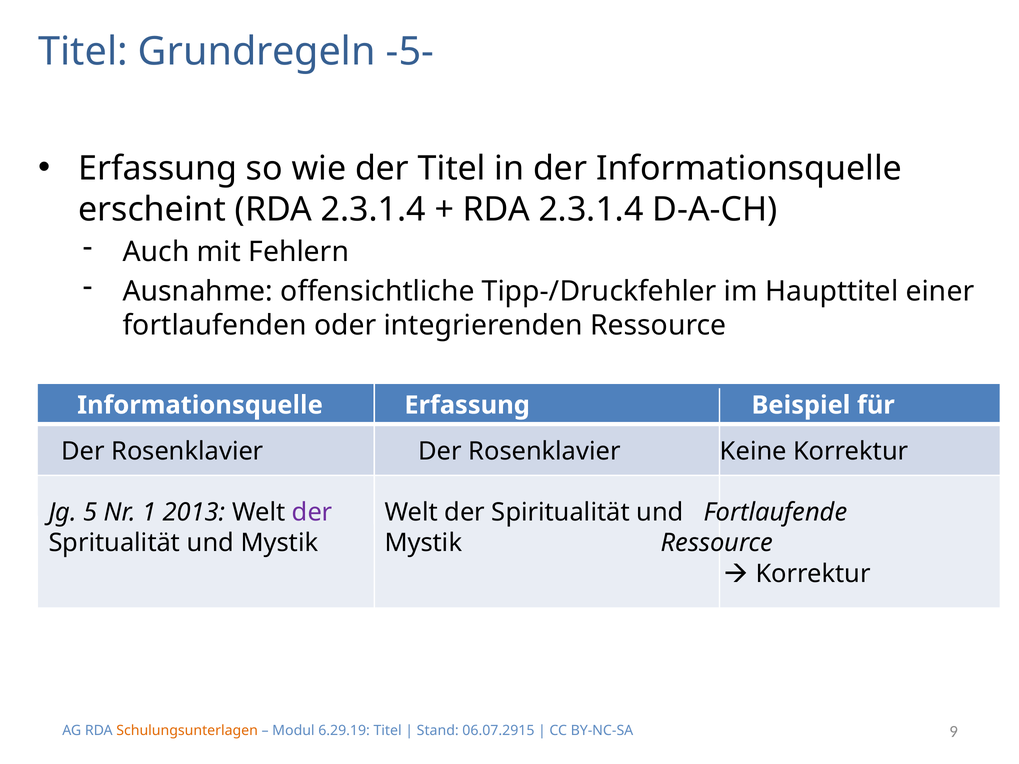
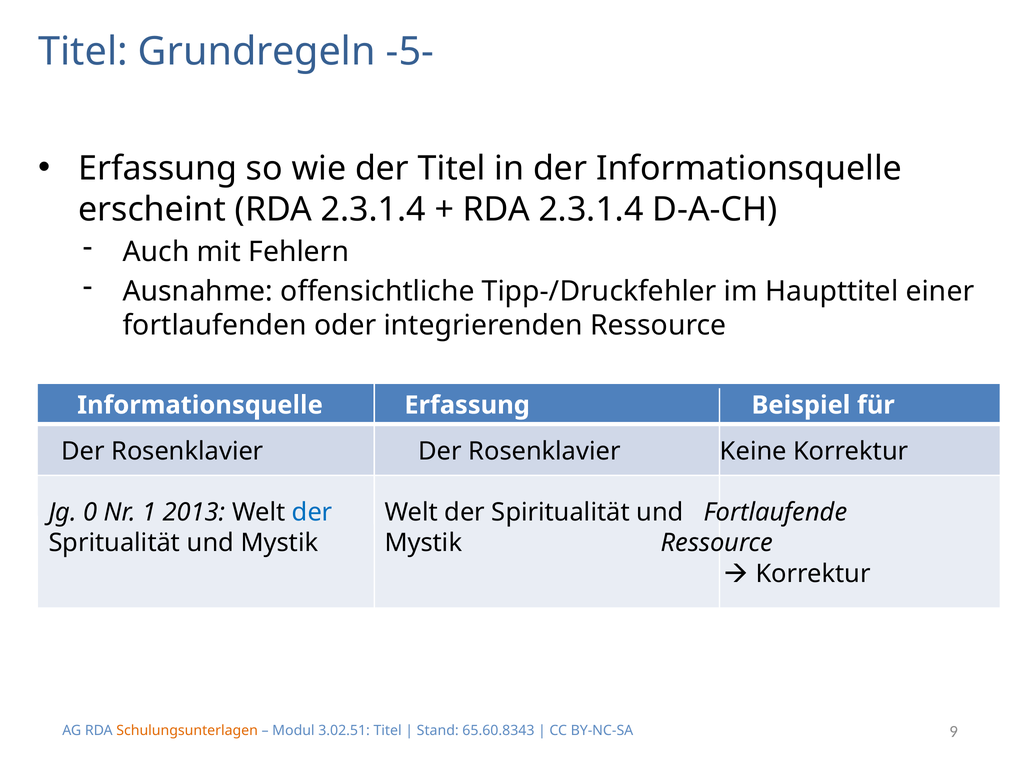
5: 5 -> 0 (90, 512)
der colour: purple -> blue (312, 512)
6.29.19: 6.29.19 -> 3.02.51 (344, 731)
06.07.2915: 06.07.2915 -> 65.60.8343 (498, 731)
